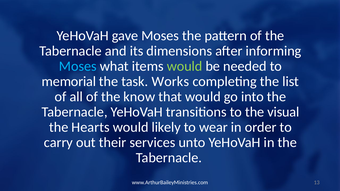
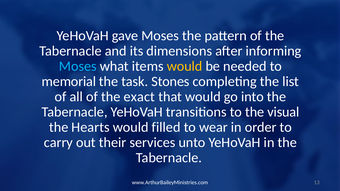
would colour: light green -> yellow (185, 66)
Works: Works -> Stones (170, 82)
know: know -> exact (139, 97)
likely: likely -> filled (166, 127)
